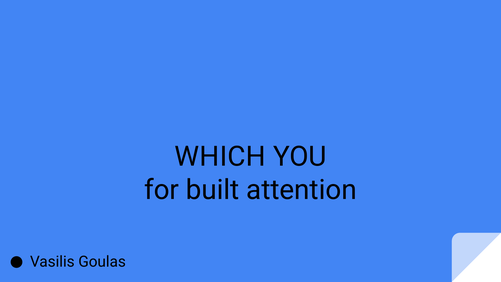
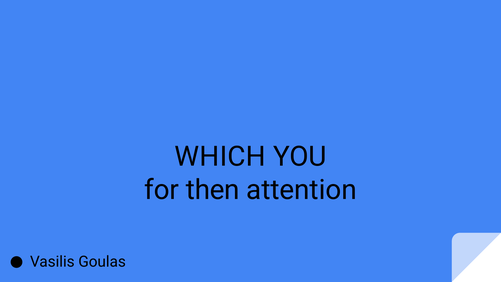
built: built -> then (213, 190)
